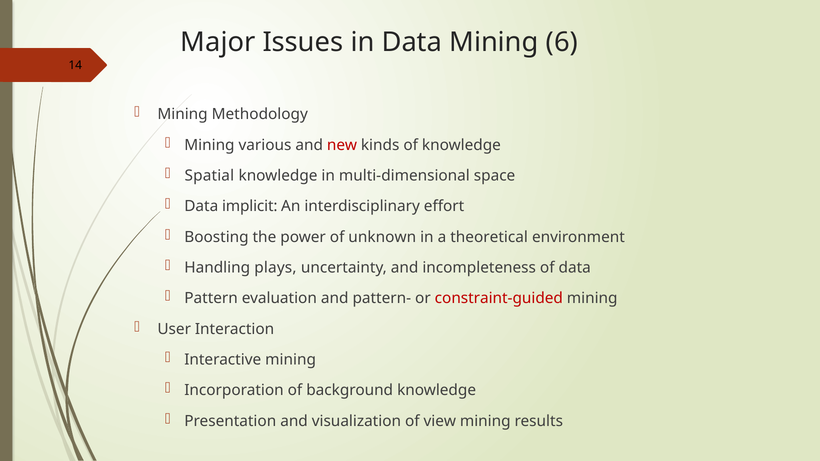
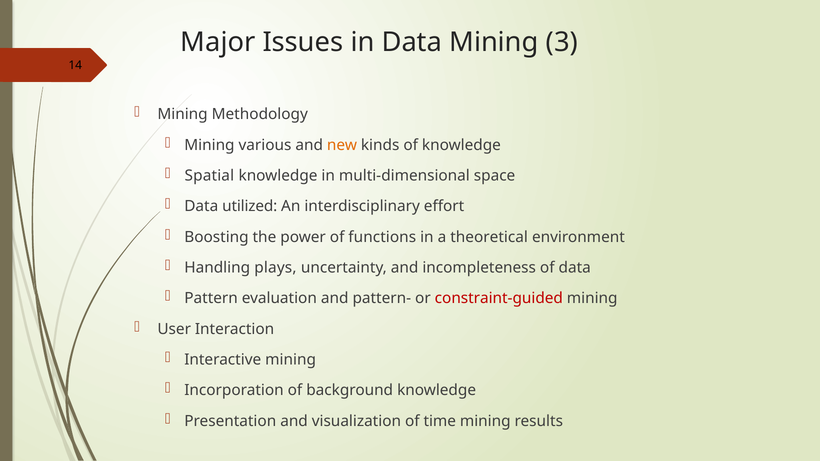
6: 6 -> 3 (562, 42)
new colour: red -> orange (342, 145)
implicit: implicit -> utilized (250, 206)
unknown: unknown -> functions (382, 237)
view: view -> time (440, 421)
